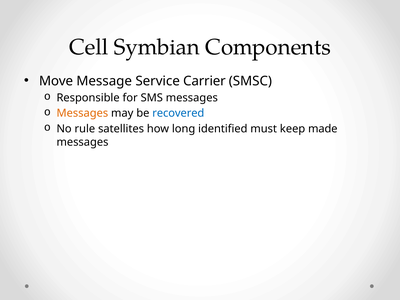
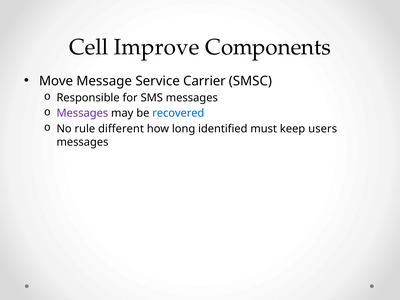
Symbian: Symbian -> Improve (157, 47)
Messages colour: orange -> purple (82, 113)
satellites: satellites -> different (121, 129)
made: made -> users (323, 129)
